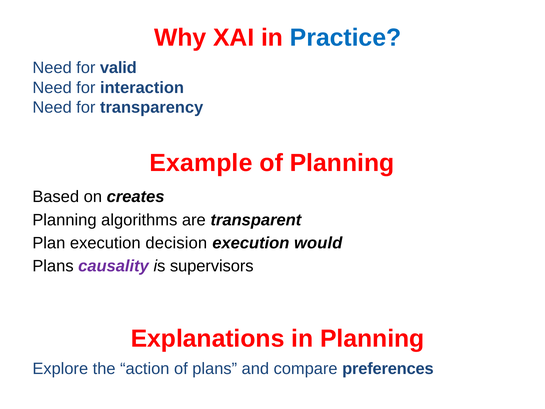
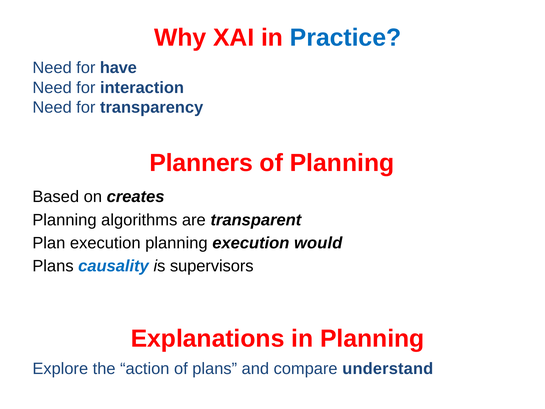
valid: valid -> have (118, 68)
Example: Example -> Planners (201, 163)
execution decision: decision -> planning (176, 243)
causality colour: purple -> blue (114, 266)
preferences: preferences -> understand (388, 369)
